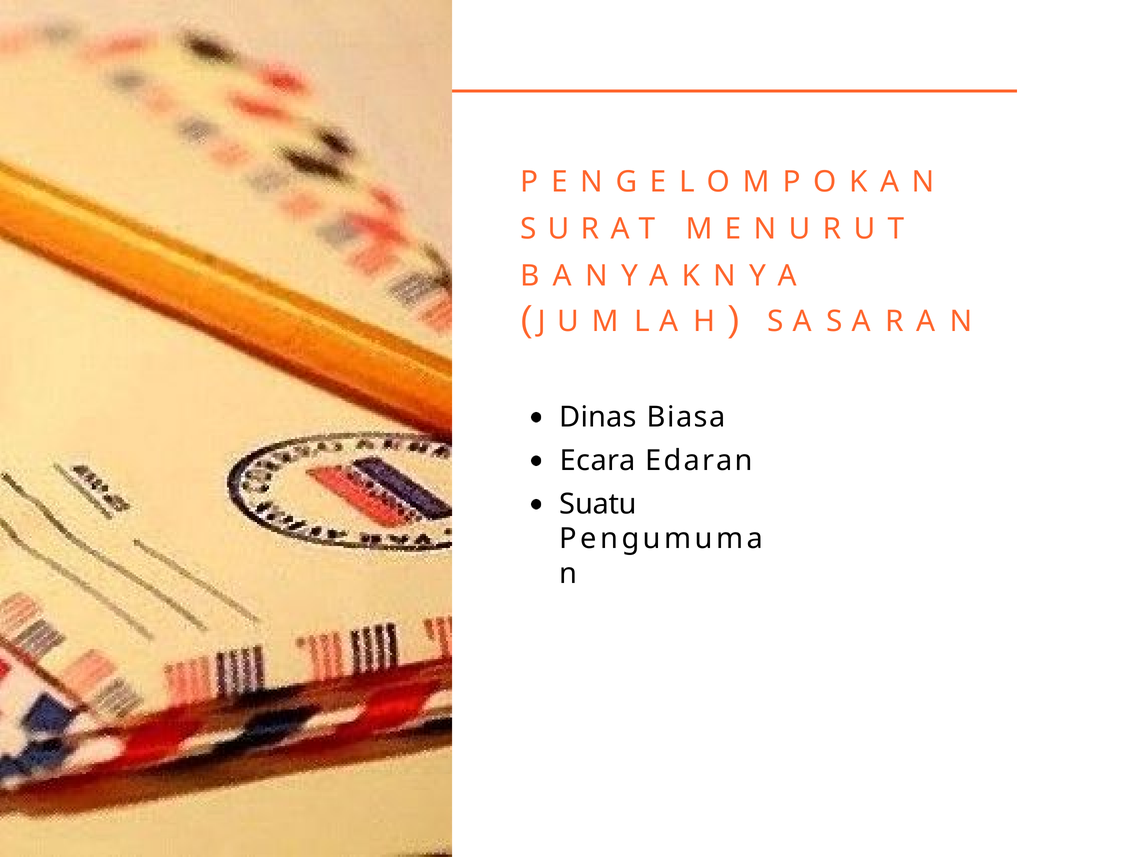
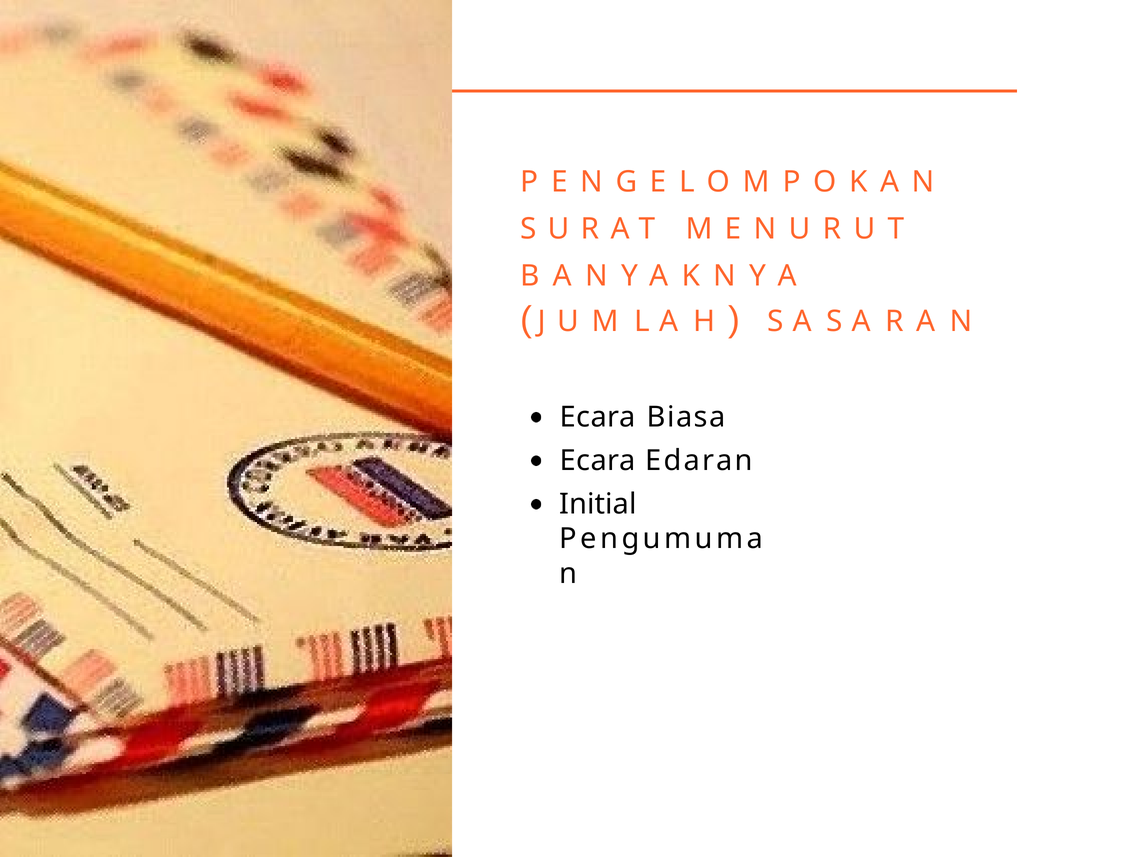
Dinas: Dinas -> Ecara (598, 417)
Suatu: Suatu -> Initial (598, 504)
